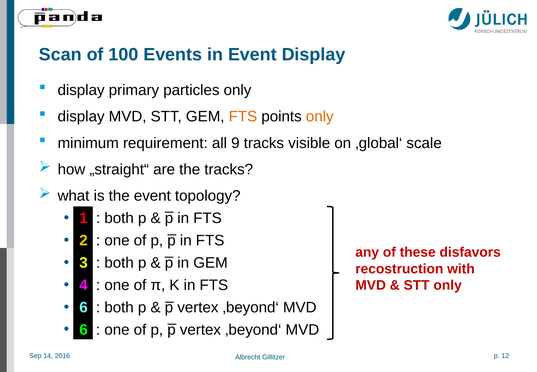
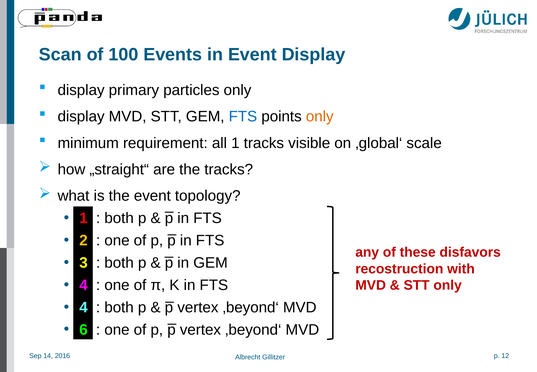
FTS colour: orange -> blue (243, 117)
all 9: 9 -> 1 (235, 143)
6: 6 -> 4 (83, 307)
